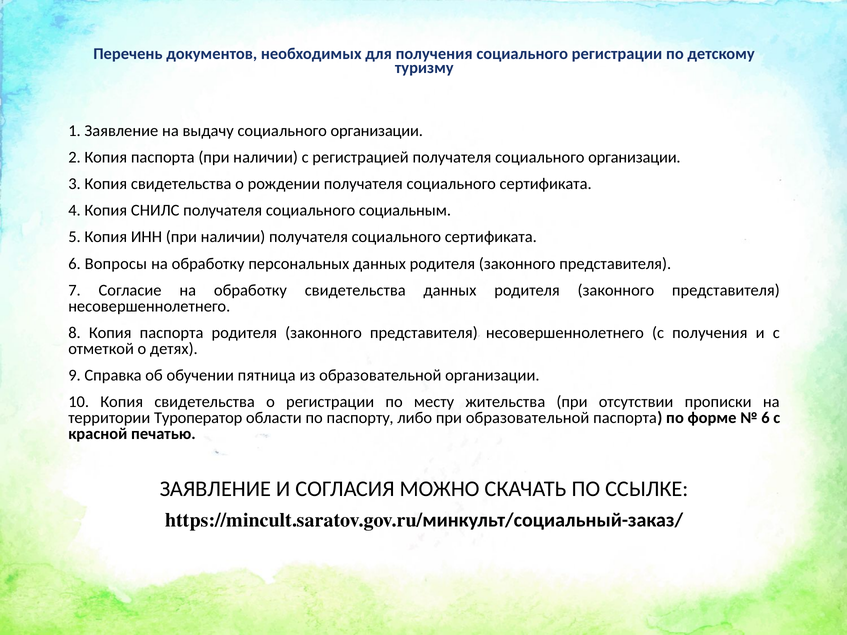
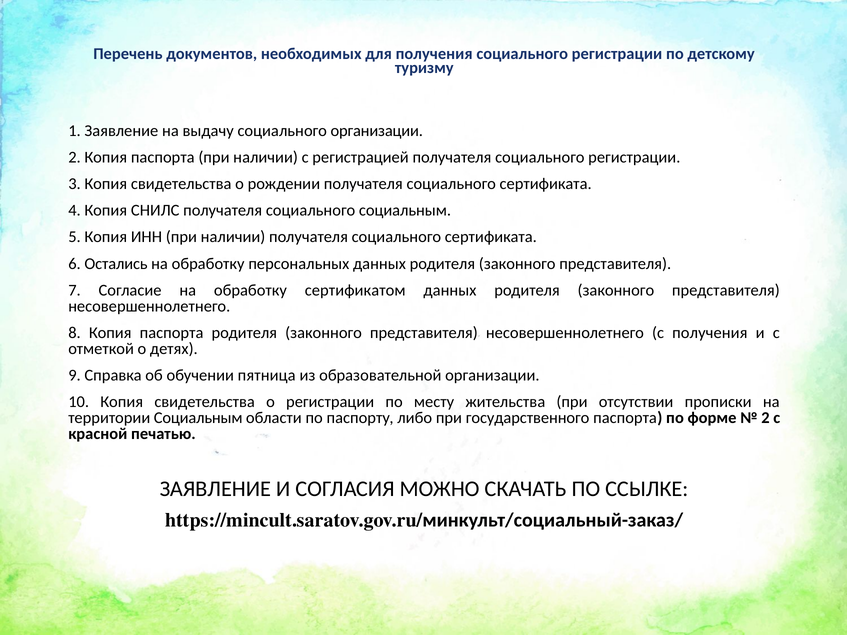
получателя социального организации: организации -> регистрации (634, 157)
Вопросы: Вопросы -> Остались (116, 264)
обработку свидетельства: свидетельства -> сертификатом (355, 290)
территории Туроператор: Туроператор -> Социальным (198, 418)
при образовательной: образовательной -> государственного (528, 418)
6: 6 -> 2 (765, 418)
